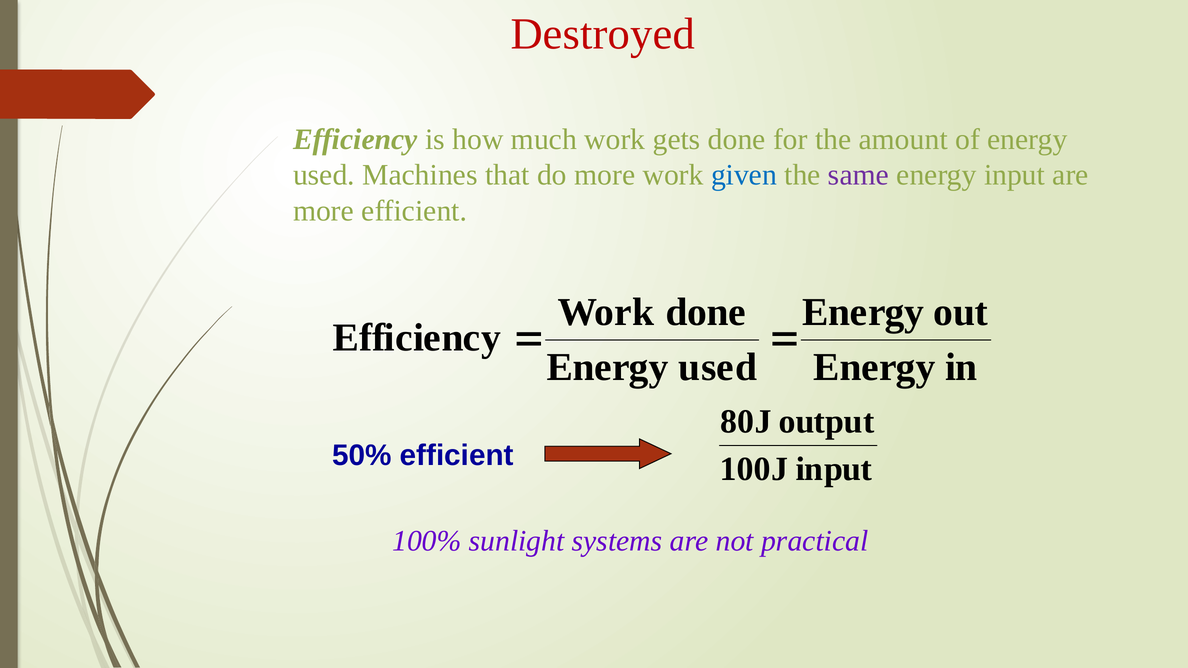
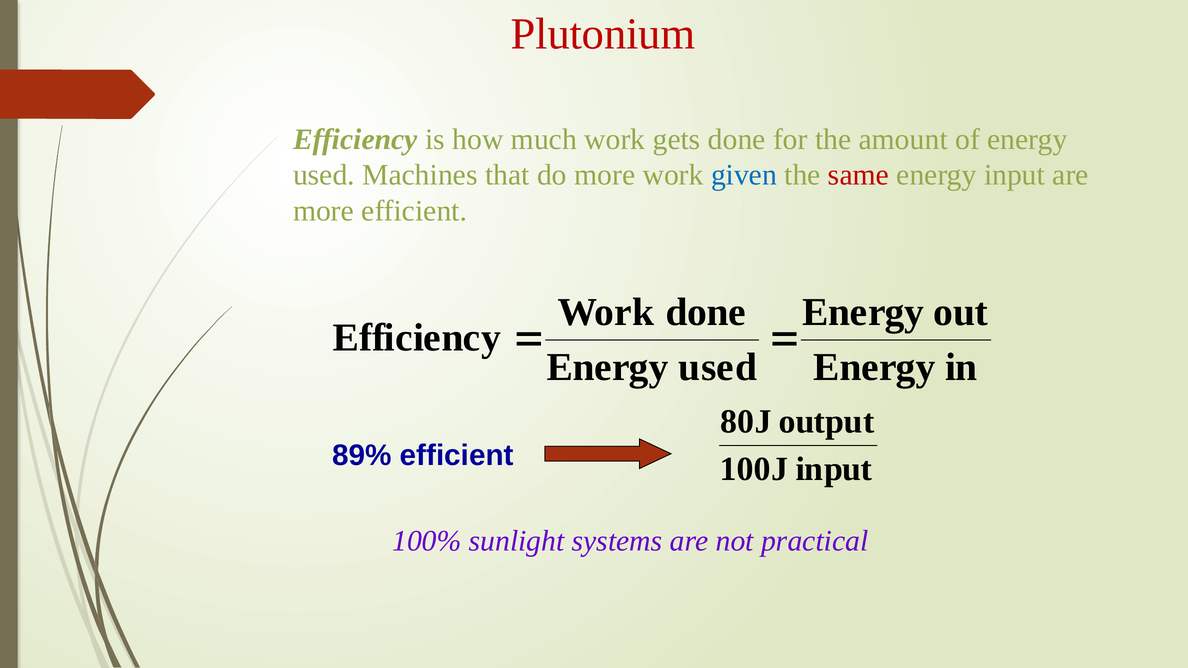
Destroyed: Destroyed -> Plutonium (603, 34)
same colour: purple -> red (858, 175)
50%: 50% -> 89% (362, 456)
